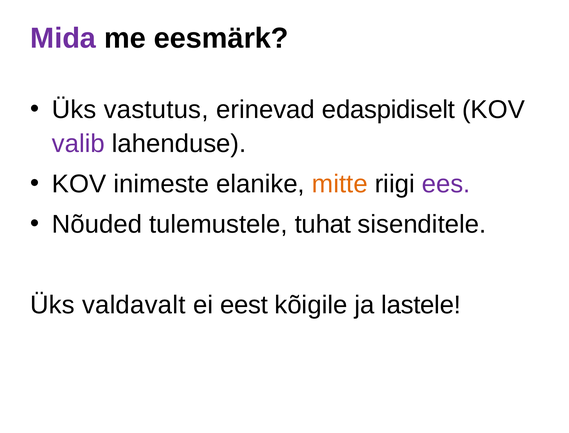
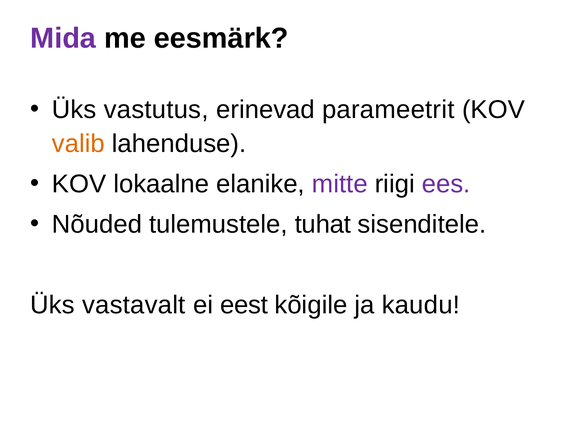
edaspidiselt: edaspidiselt -> parameetrit (388, 109)
valib colour: purple -> orange (78, 143)
inimeste: inimeste -> lokaalne (161, 184)
mitte colour: orange -> purple (340, 184)
valdavalt: valdavalt -> vastavalt (134, 305)
lastele: lastele -> kaudu (421, 305)
